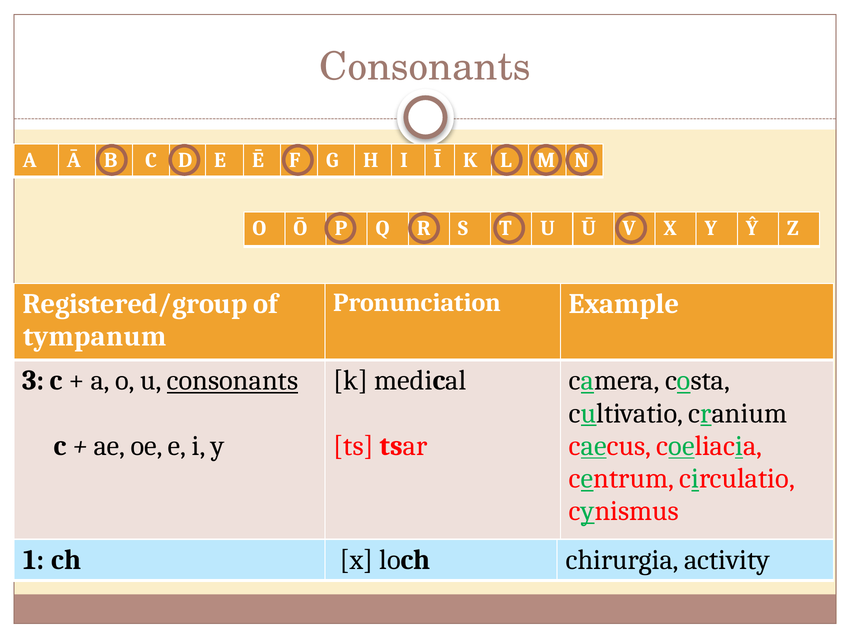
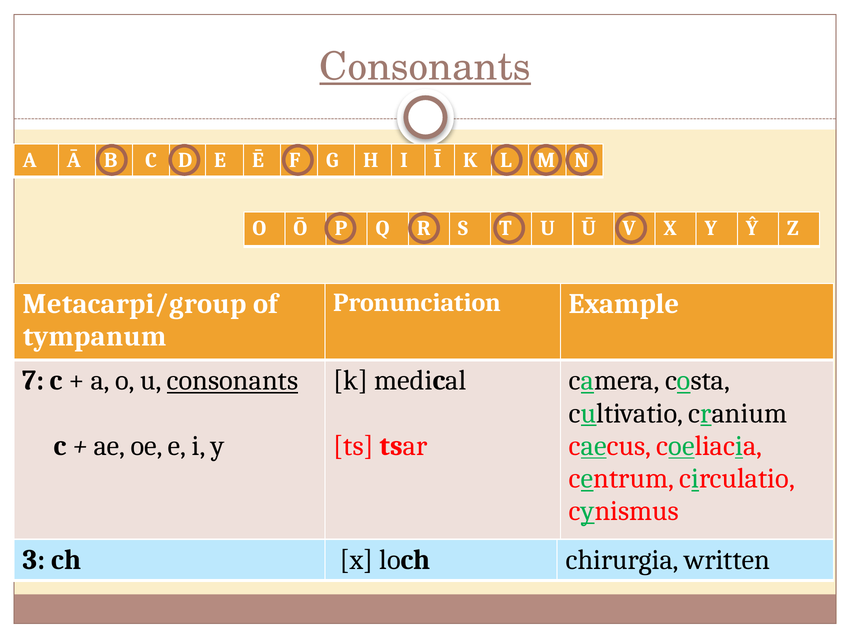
Consonants underline: none -> present (425, 67)
Registered/group: Registered/group -> Metacarpi/group (135, 304)
3: 3 -> 7 (33, 381)
1: 1 -> 3 (34, 560)
activity: activity -> written (727, 560)
